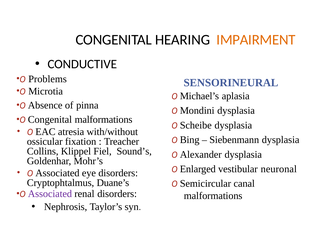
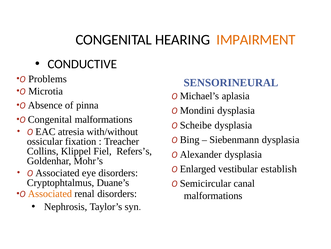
Sound’s: Sound’s -> Refers’s (134, 151)
neuronal: neuronal -> establish (279, 169)
Associated colour: purple -> orange (50, 193)
